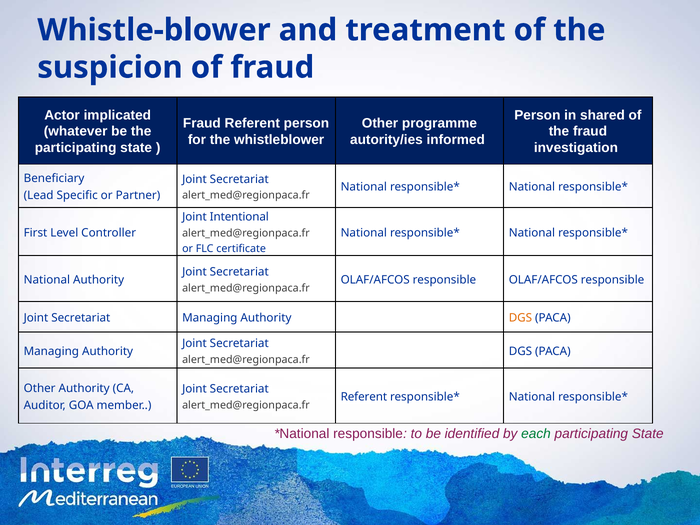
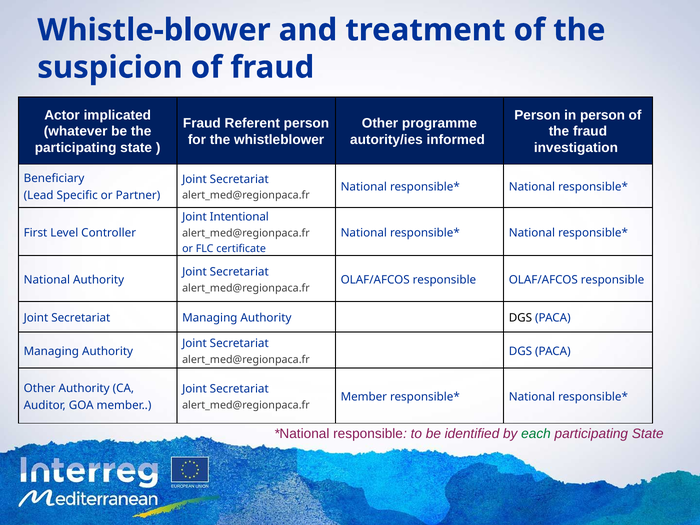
in shared: shared -> person (603, 115)
DGS colour: orange -> black (520, 318)
Referent: Referent -> Member (364, 397)
